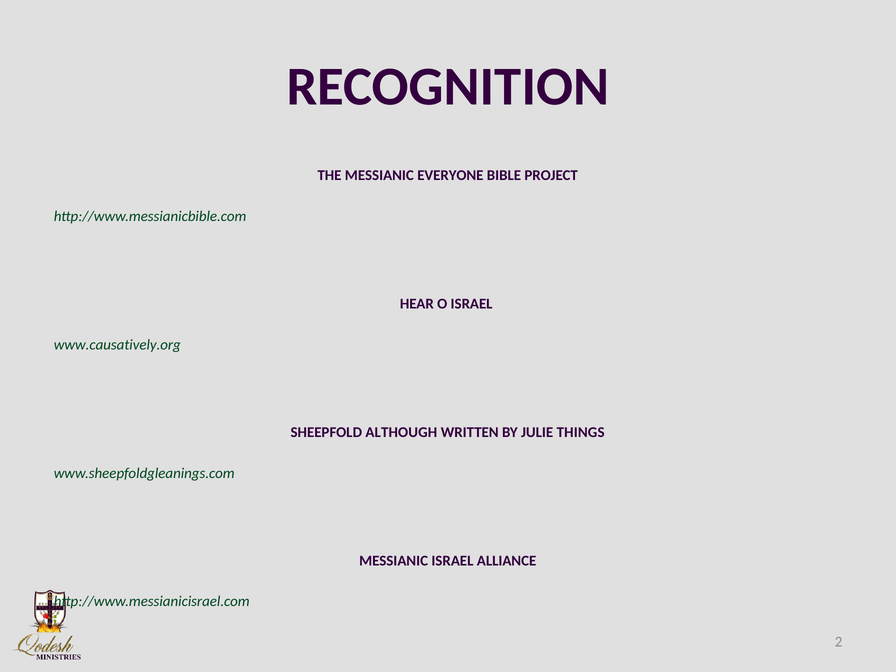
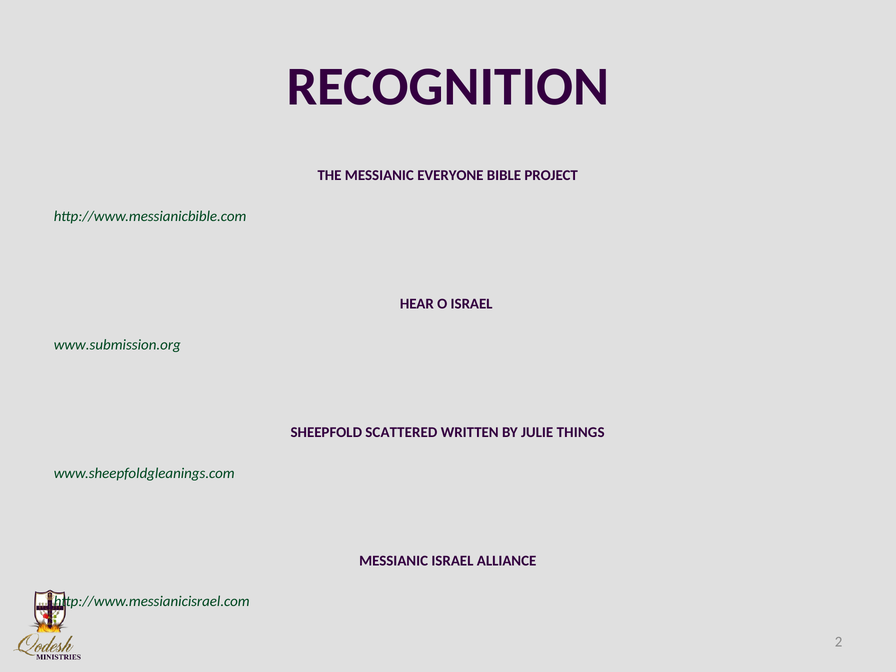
www.causatively.org: www.causatively.org -> www.submission.org (117, 345)
ALTHOUGH: ALTHOUGH -> SCATTERED (401, 432)
